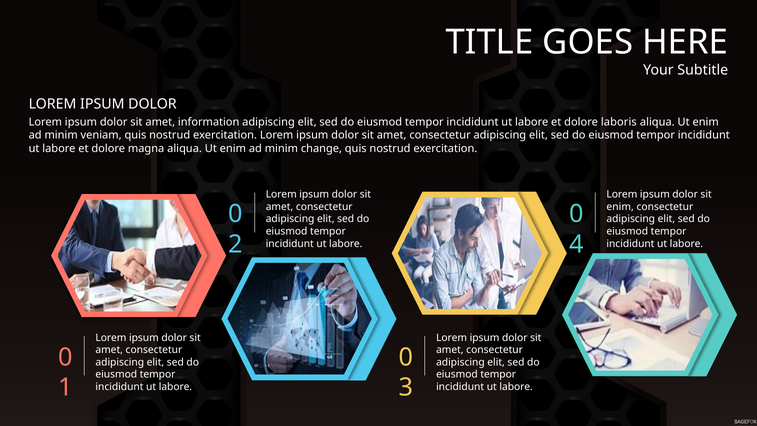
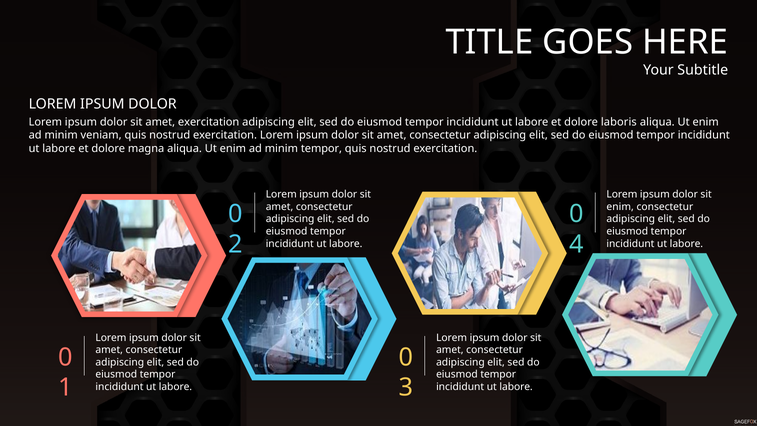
amet information: information -> exercitation (209, 122)
minim change: change -> tempor (321, 148)
